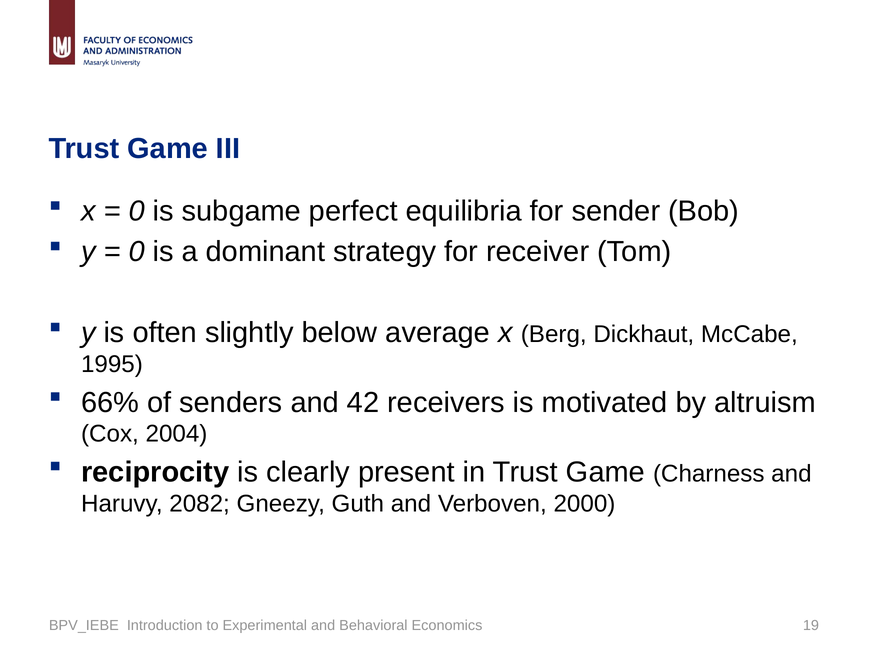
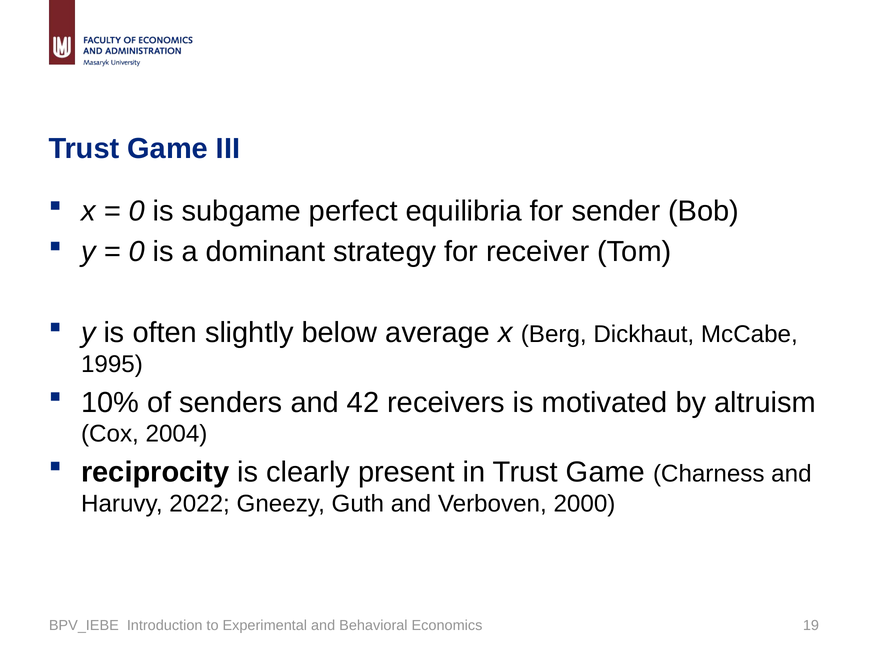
66%: 66% -> 10% (110, 403)
2082: 2082 -> 2022 (200, 504)
